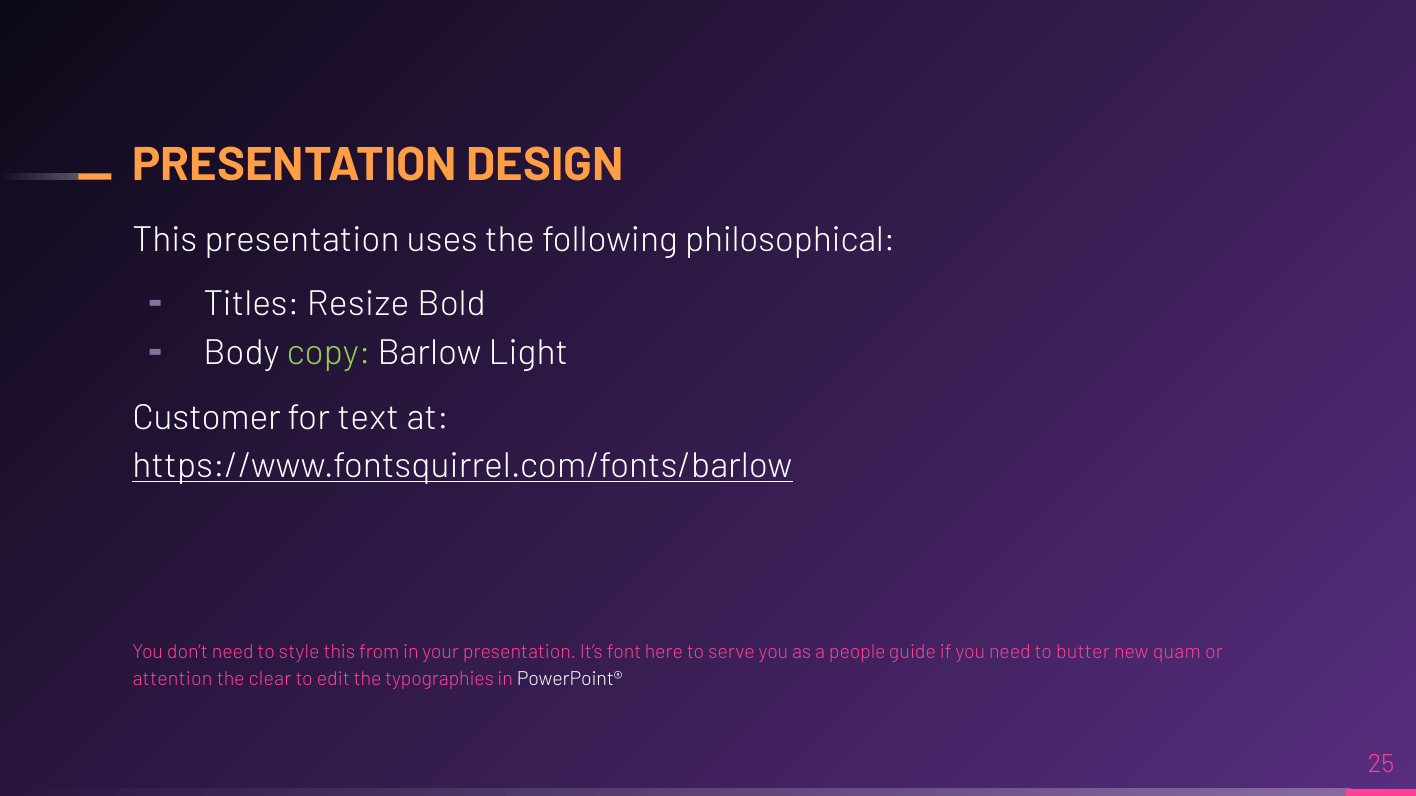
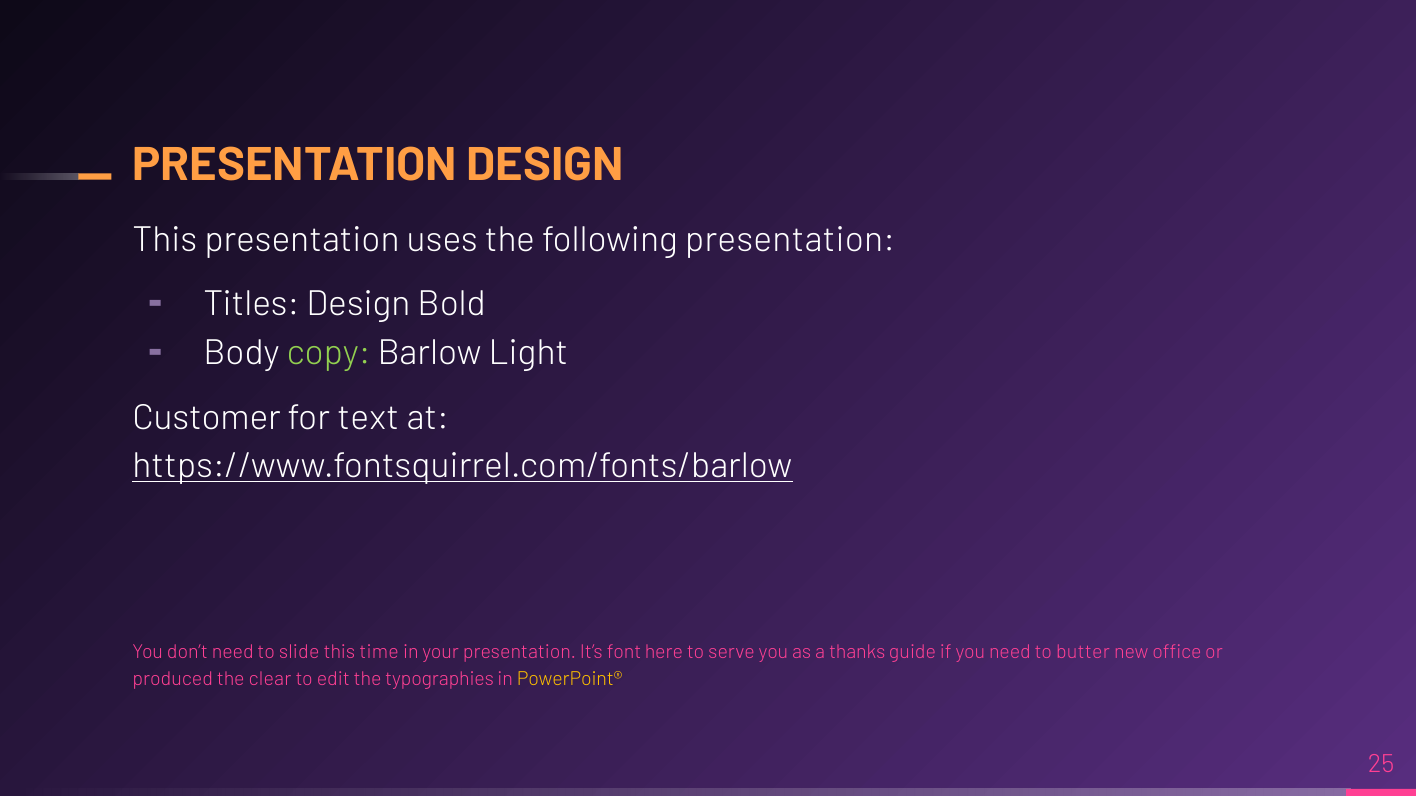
following philosophical: philosophical -> presentation (790, 240)
Titles Resize: Resize -> Design (358, 304)
style: style -> slide (299, 652)
from: from -> time (379, 652)
people: people -> thanks (857, 652)
quam: quam -> office (1177, 652)
attention: attention -> produced (173, 679)
PowerPoint® colour: white -> yellow (570, 679)
